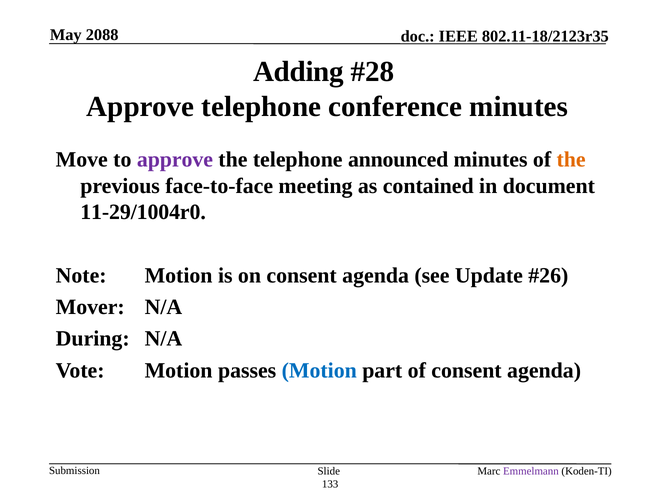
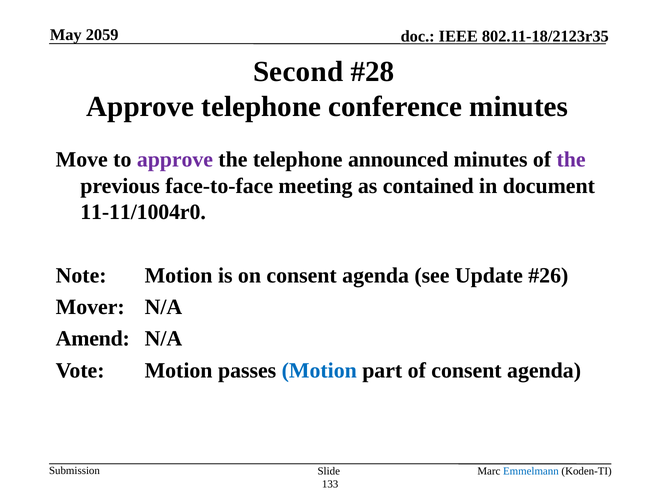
2088: 2088 -> 2059 (102, 35)
Adding: Adding -> Second (298, 72)
the colour: orange -> purple (571, 160)
11-29/1004r0: 11-29/1004r0 -> 11-11/1004r0 (143, 212)
During: During -> Amend (93, 339)
Emmelmann colour: purple -> blue (531, 471)
